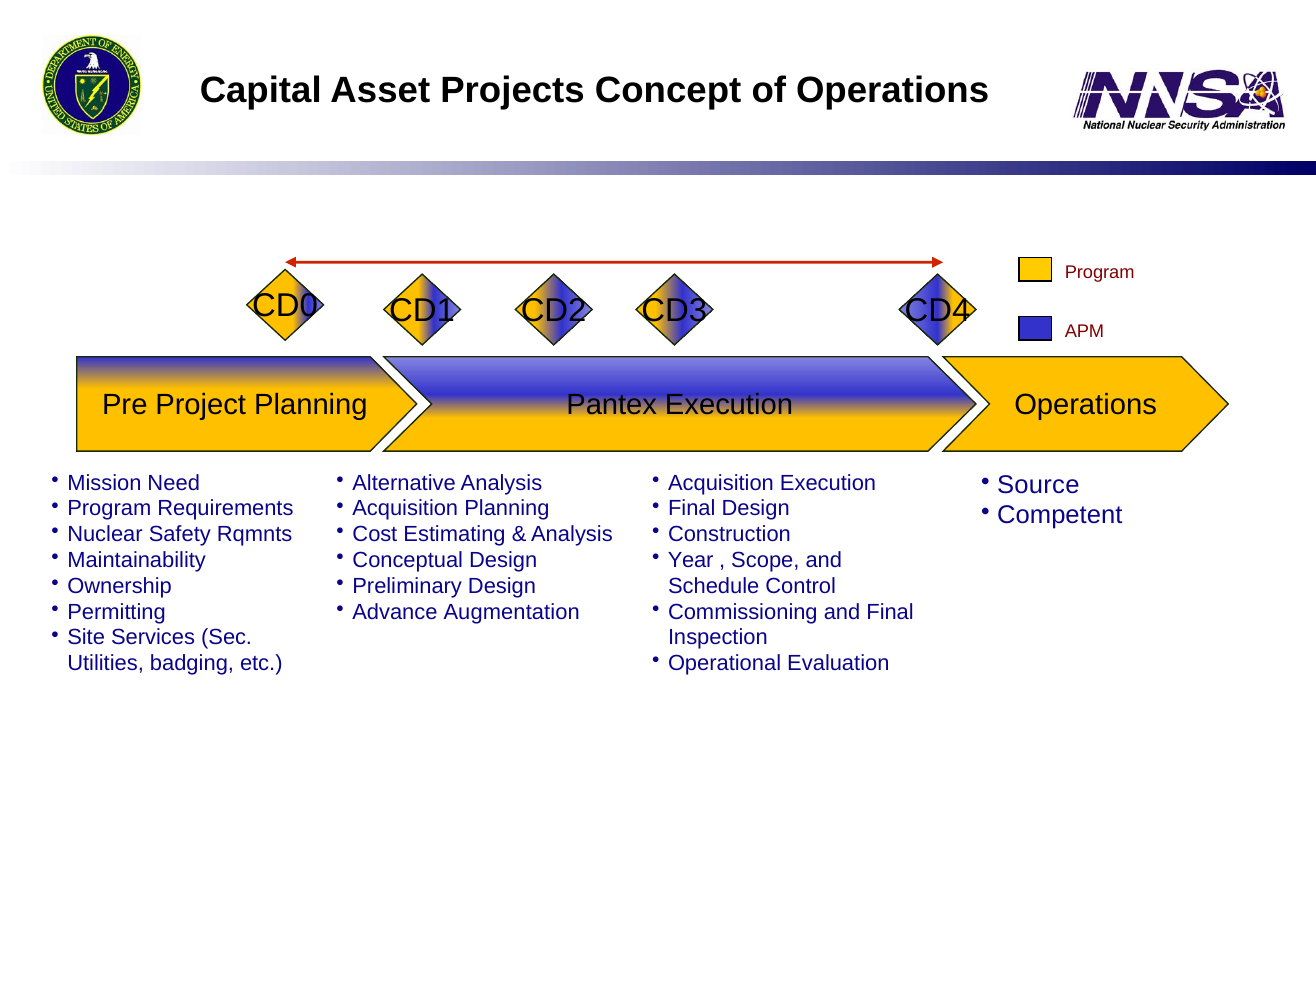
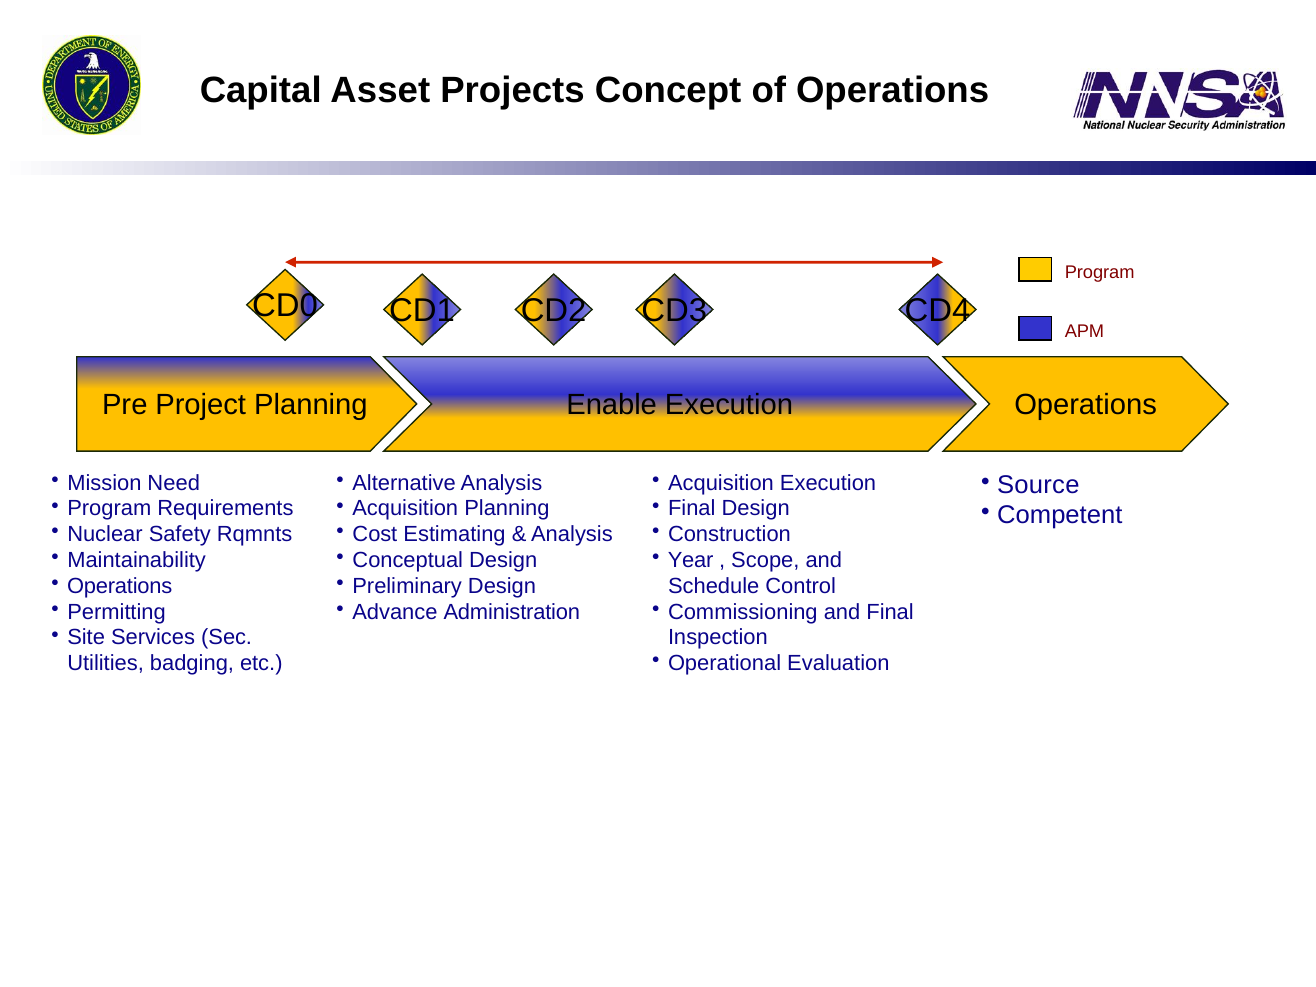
Pantex: Pantex -> Enable (612, 405)
Ownership: Ownership -> Operations (120, 586)
Augmentation: Augmentation -> Administration (512, 612)
